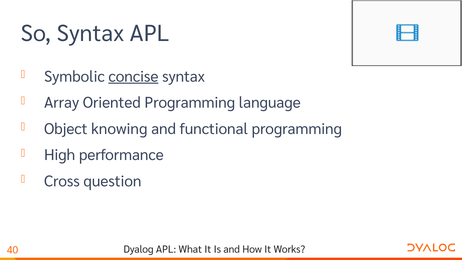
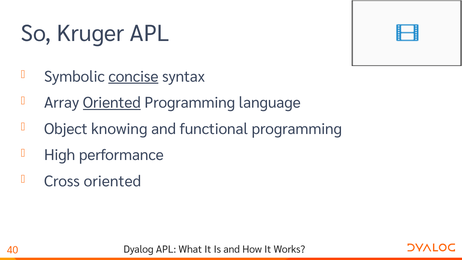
So Syntax: Syntax -> Kruger (91, 34)
Oriented underline: none -> present (112, 103)
Cross question: question -> oriented (112, 181)
